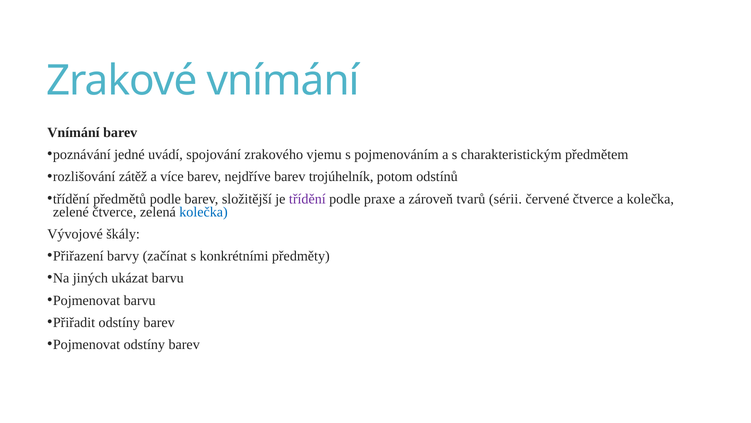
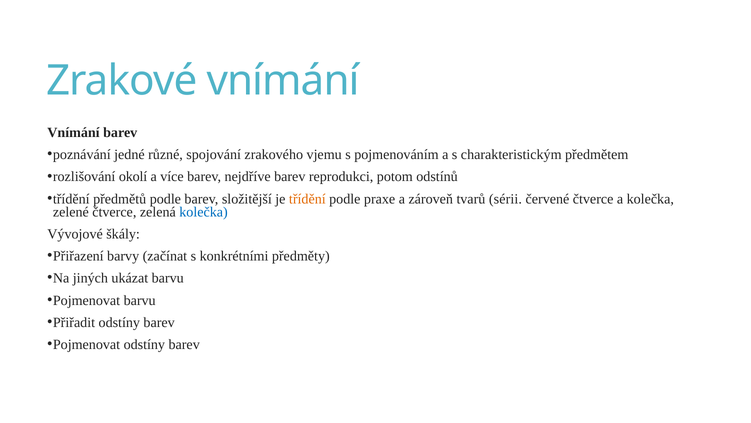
uvádí: uvádí -> různé (166, 155)
zátěž: zátěž -> okolí (133, 177)
trojúhelník: trojúhelník -> reprodukci (341, 177)
třídění colour: purple -> orange (307, 199)
